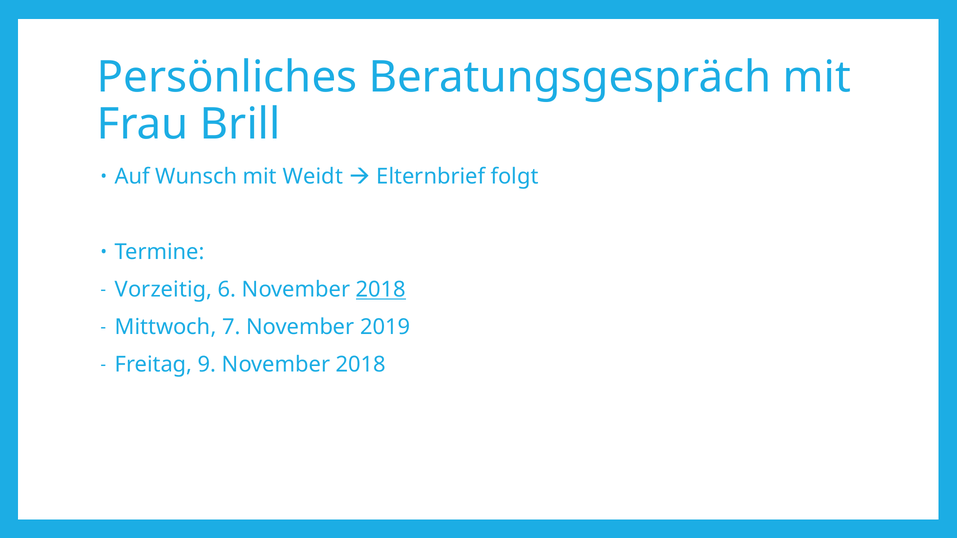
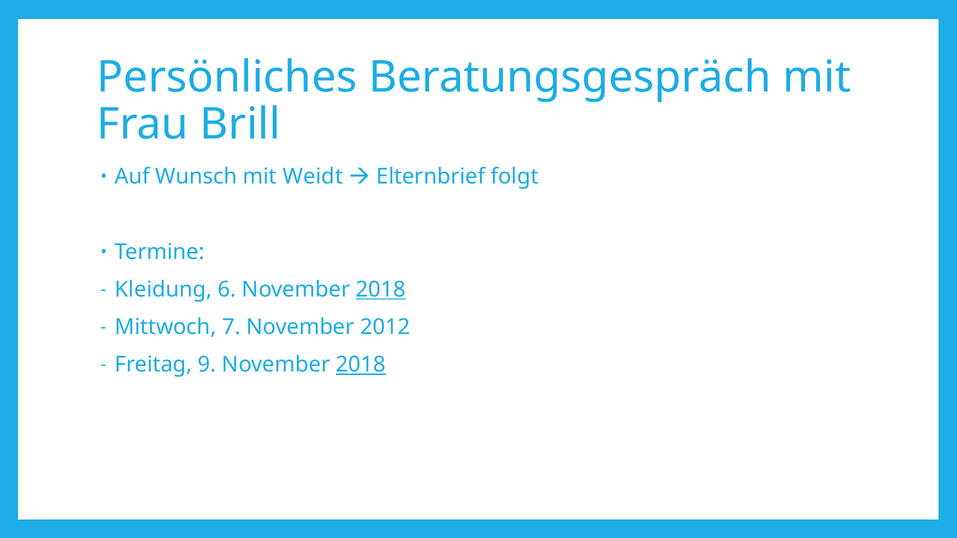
Vorzeitig: Vorzeitig -> Kleidung (164, 290)
2019: 2019 -> 2012 (385, 327)
2018 underline: none -> present (361, 365)
